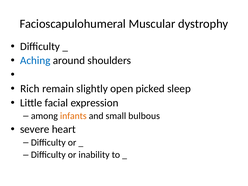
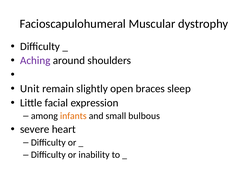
Aching colour: blue -> purple (35, 61)
Rich: Rich -> Unit (30, 89)
picked: picked -> braces (150, 89)
